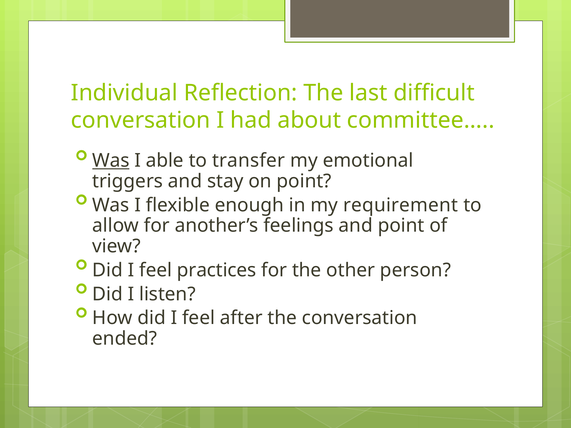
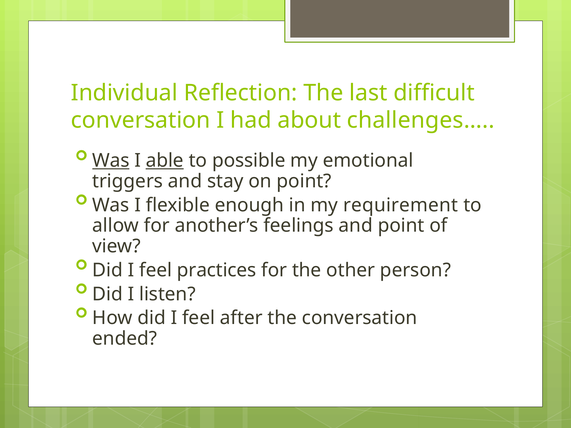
committee…: committee… -> challenges… (421, 120)
able underline: none -> present (165, 161)
transfer: transfer -> possible (249, 161)
